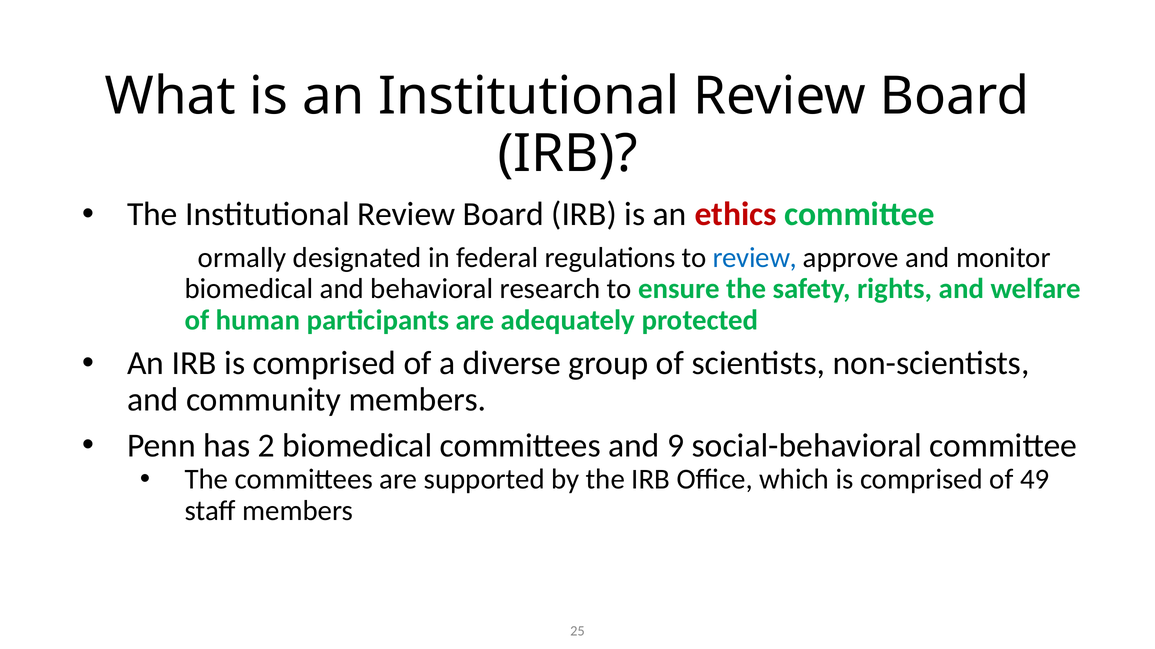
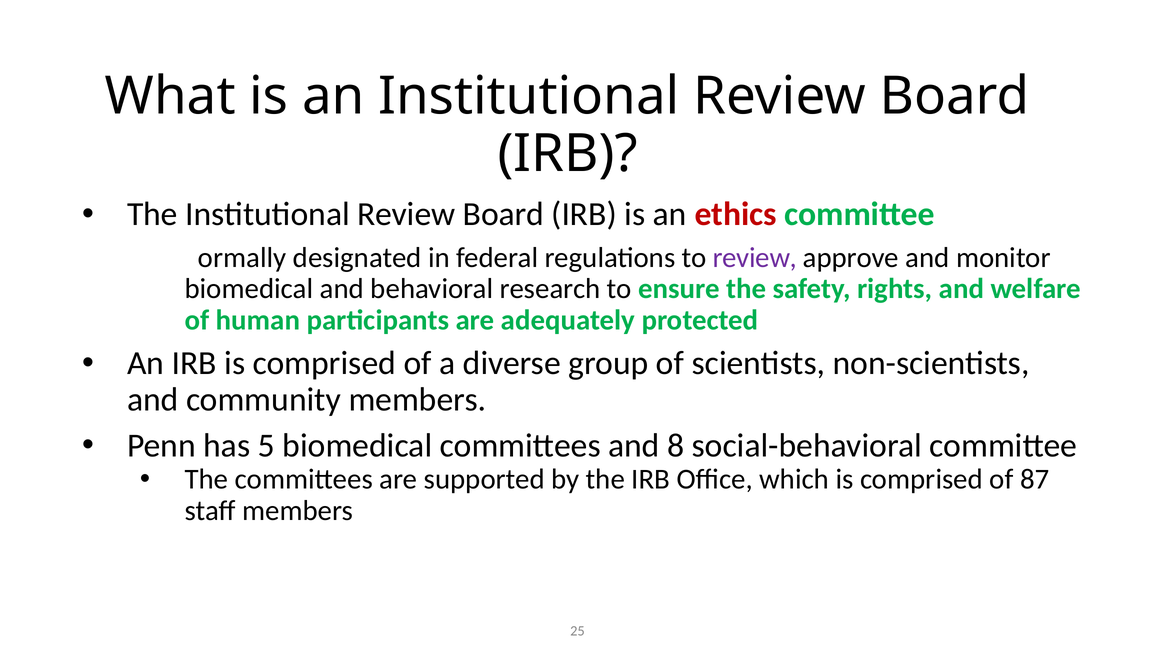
review colour: blue -> purple (755, 258)
2: 2 -> 5 (266, 446)
9: 9 -> 8 (676, 446)
49: 49 -> 87 (1035, 480)
